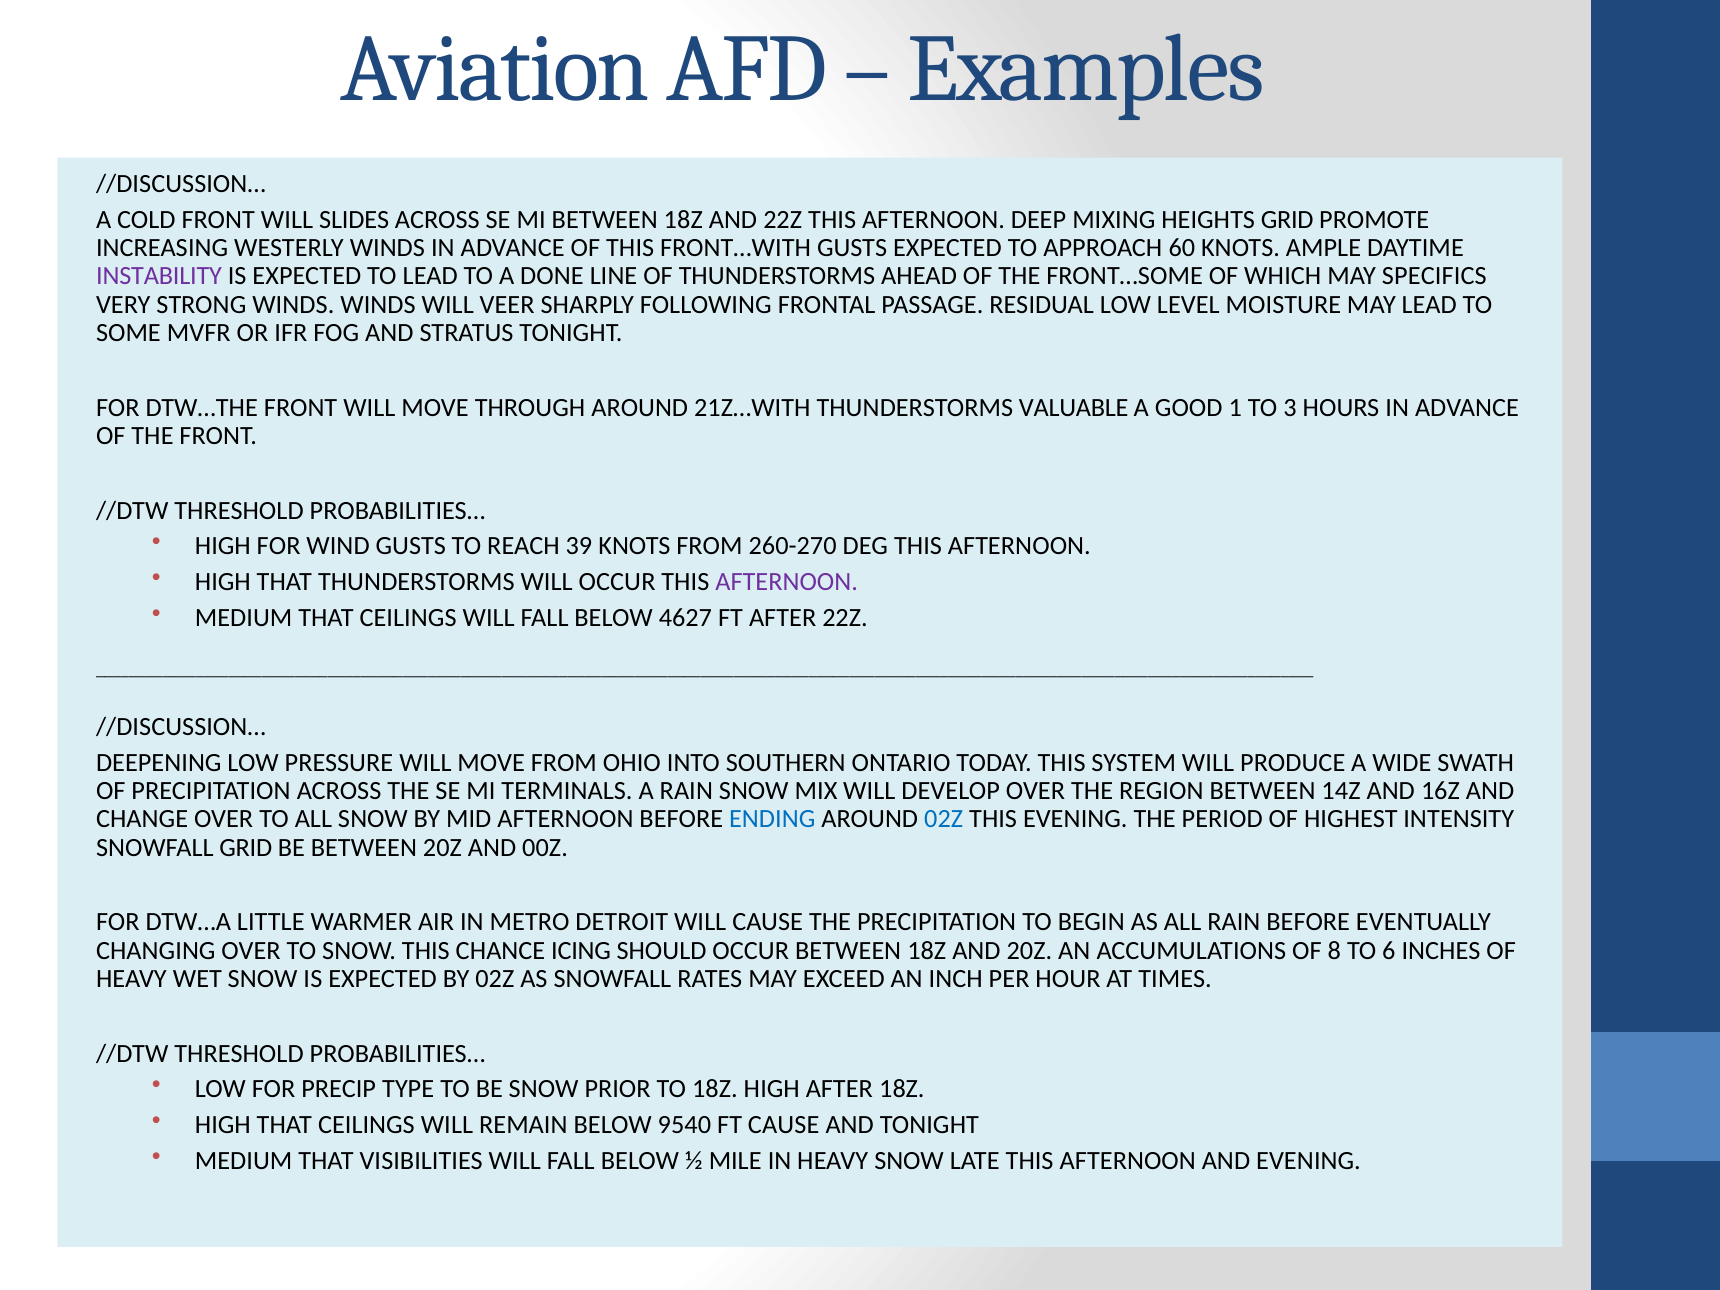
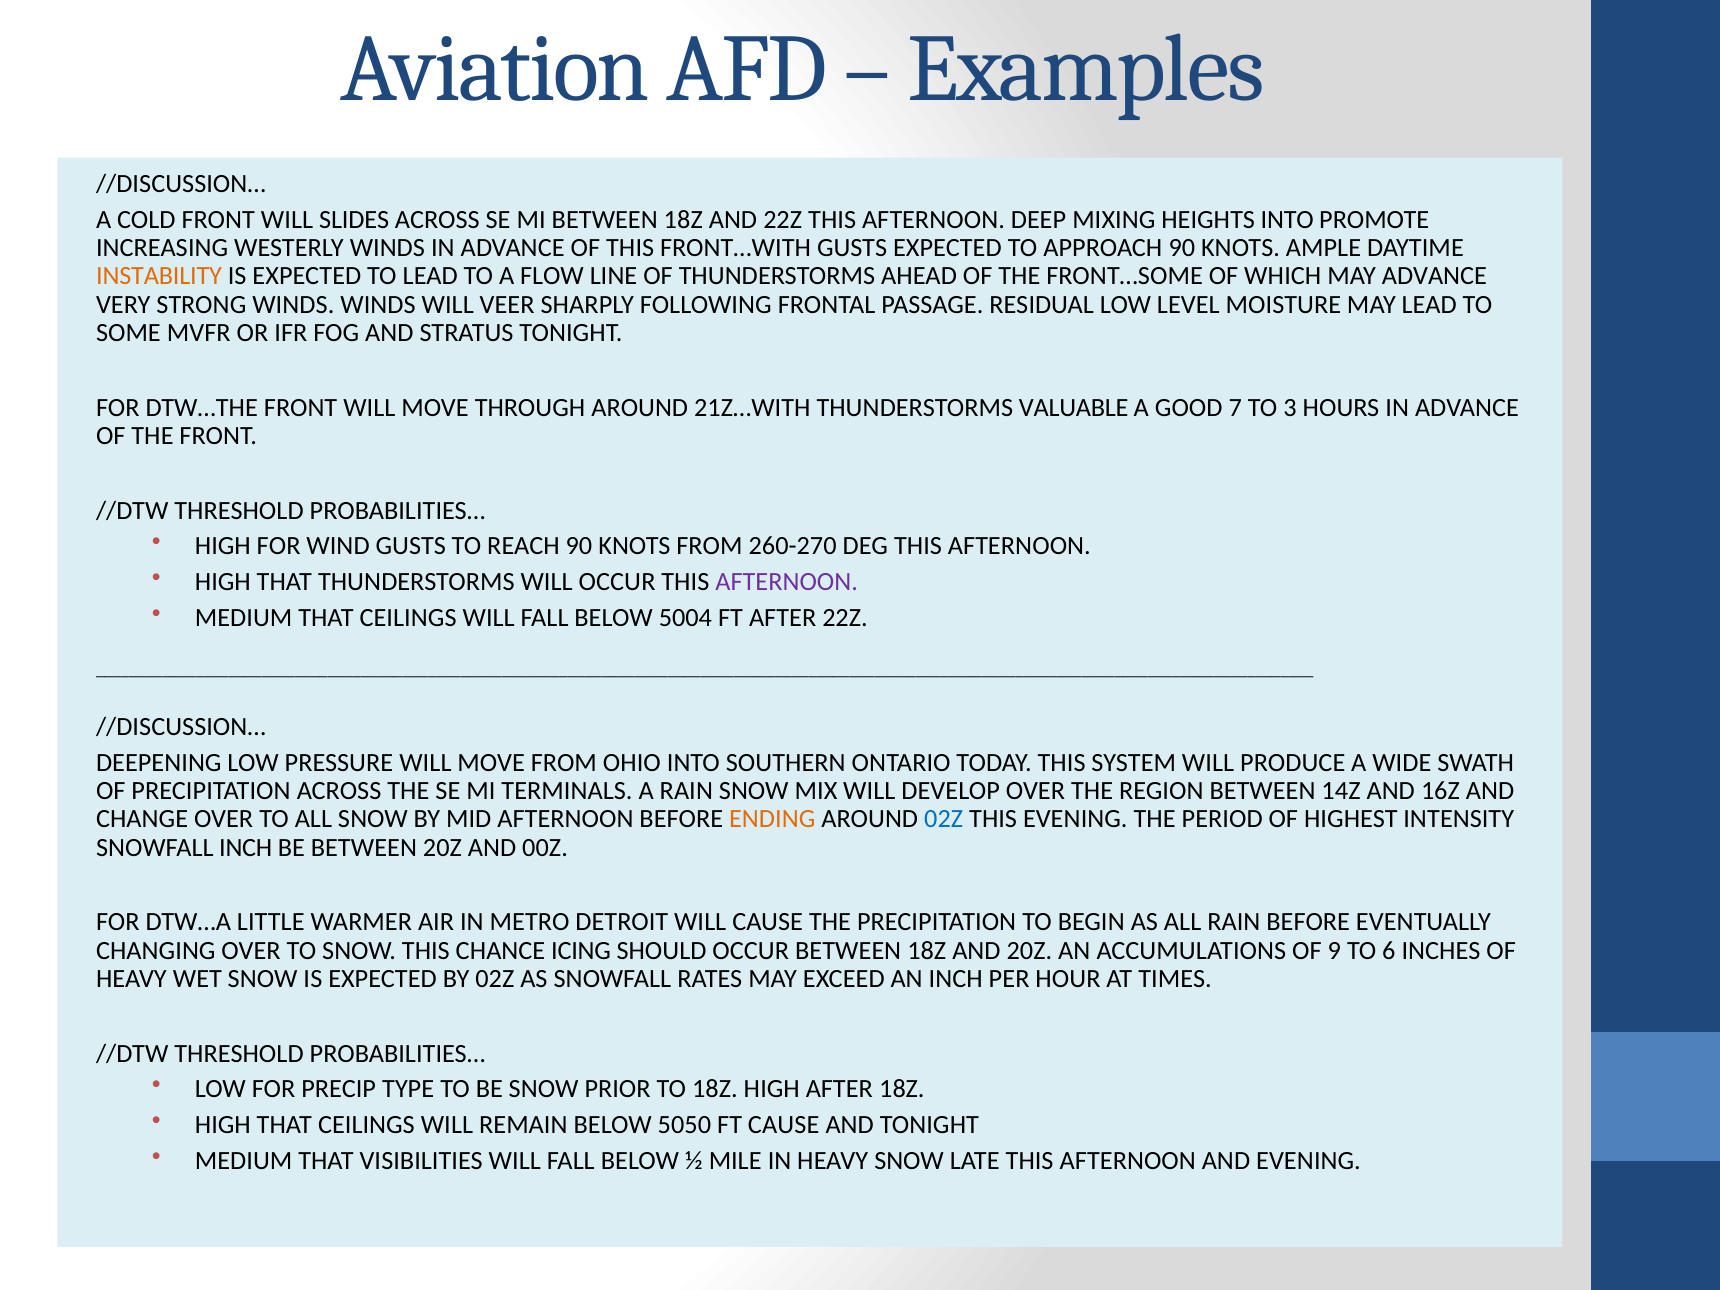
HEIGHTS GRID: GRID -> INTO (1287, 220)
APPROACH 60: 60 -> 90 (1182, 248)
INSTABILITY colour: purple -> orange (159, 276)
DONE: DONE -> FLOW (552, 276)
MAY SPECIFICS: SPECIFICS -> ADVANCE (1434, 276)
1: 1 -> 7 (1235, 408)
REACH 39: 39 -> 90 (579, 546)
4627: 4627 -> 5004 (685, 618)
ENDING colour: blue -> orange (772, 819)
SNOWFALL GRID: GRID -> INCH (246, 848)
8: 8 -> 9 (1334, 951)
9540: 9540 -> 5050 (684, 1125)
